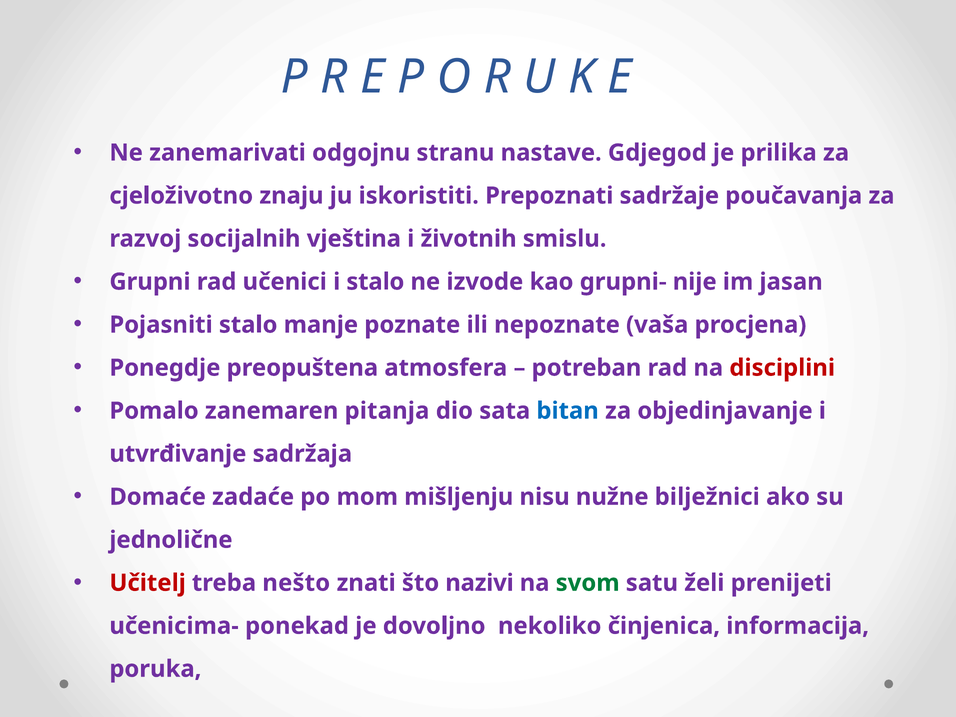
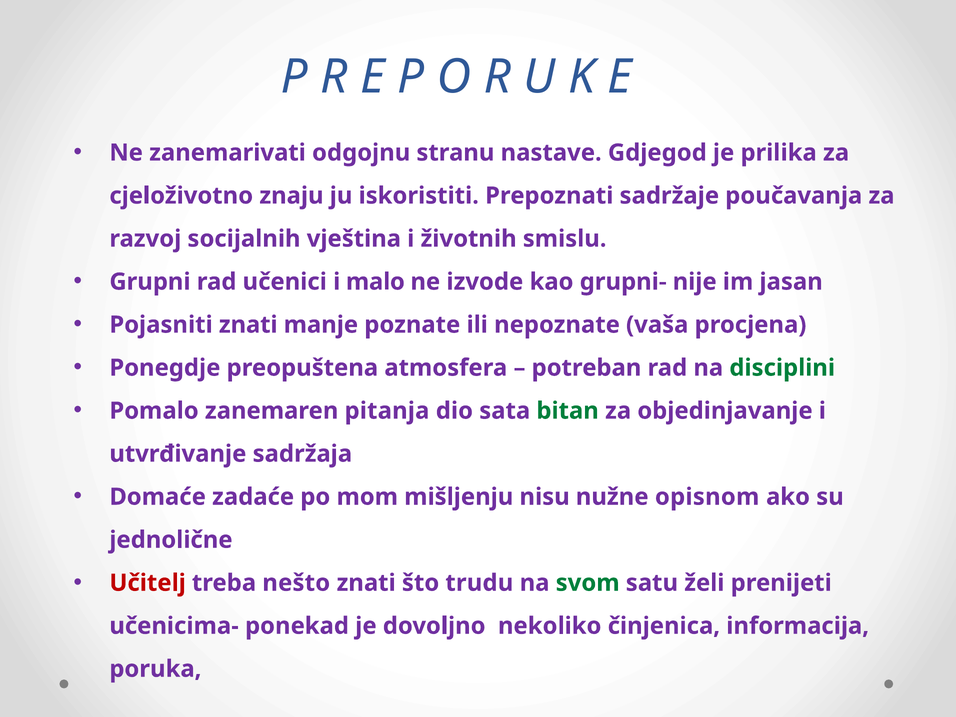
i stalo: stalo -> malo (375, 282)
Pojasniti stalo: stalo -> znati (248, 325)
disciplini colour: red -> green (782, 368)
bitan colour: blue -> green (568, 411)
bilježnici: bilježnici -> opisnom (707, 497)
nazivi: nazivi -> trudu (479, 583)
